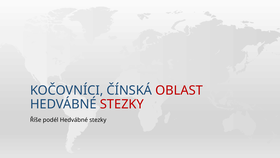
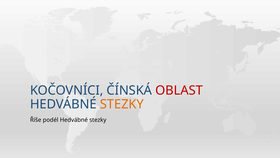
STEZKY colour: red -> orange (122, 104)
